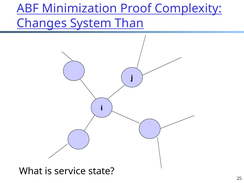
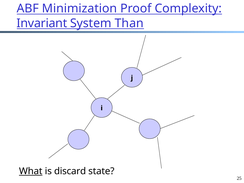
Changes: Changes -> Invariant (42, 23)
What underline: none -> present (31, 171)
service: service -> discard (70, 171)
